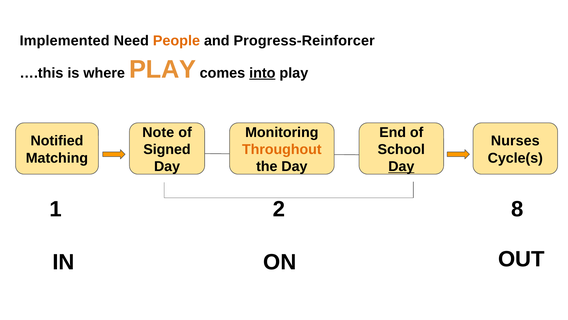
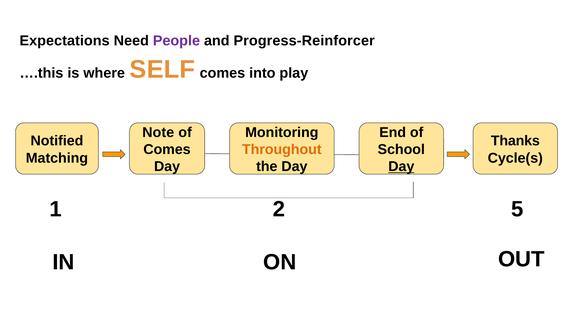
Implemented: Implemented -> Expectations (65, 41)
People colour: orange -> purple (176, 41)
where PLAY: PLAY -> SELF (162, 69)
into underline: present -> none (262, 73)
Nurses: Nurses -> Thanks (515, 141)
Signed: Signed -> Comes (167, 149)
8: 8 -> 5 (517, 209)
